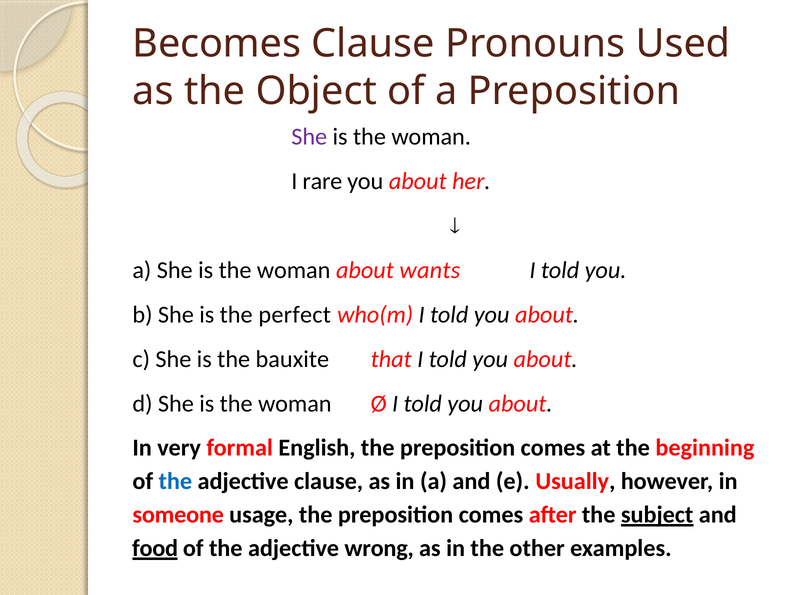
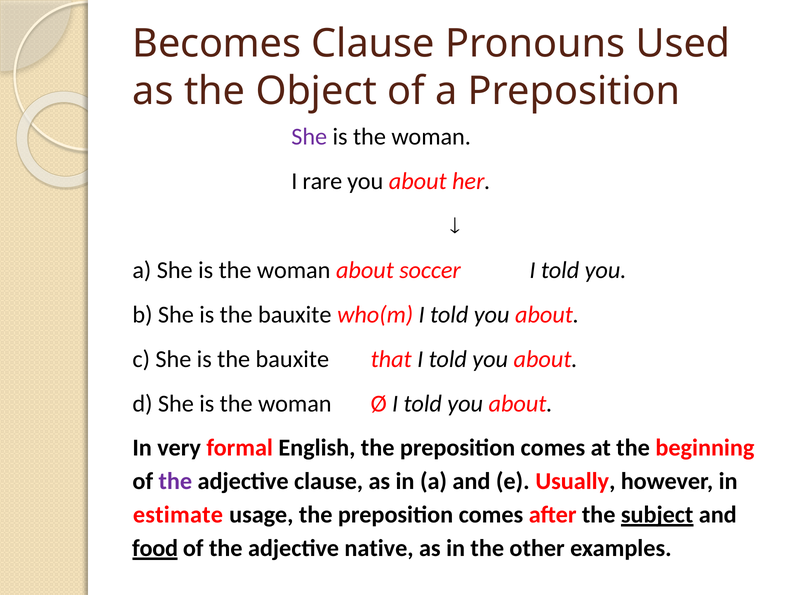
wants: wants -> soccer (430, 270)
perfect: perfect -> bauxite (295, 315)
the colour: blue -> purple (175, 482)
someone: someone -> estimate (178, 515)
wrong: wrong -> native (379, 549)
